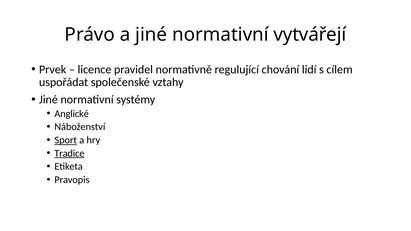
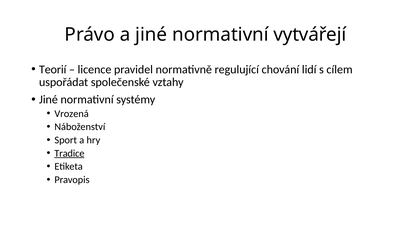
Prvek: Prvek -> Teorií (53, 69)
Anglické: Anglické -> Vrozená (72, 114)
Sport underline: present -> none (66, 140)
